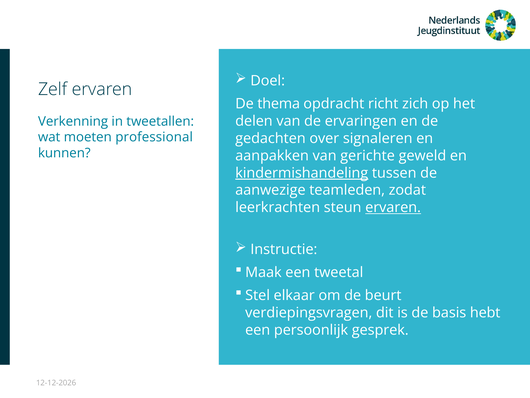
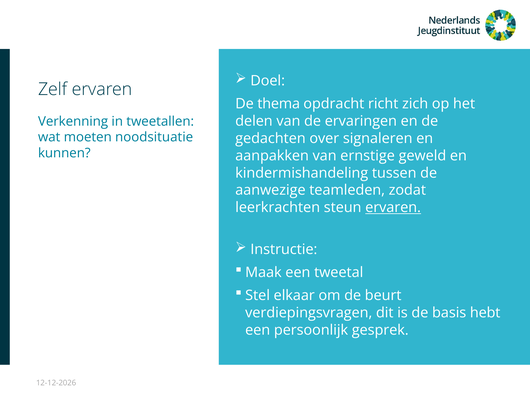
professional: professional -> noodsituatie (154, 137)
gerichte: gerichte -> ernstige (368, 155)
kindermishandeling underline: present -> none (302, 173)
